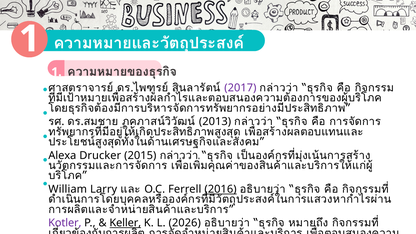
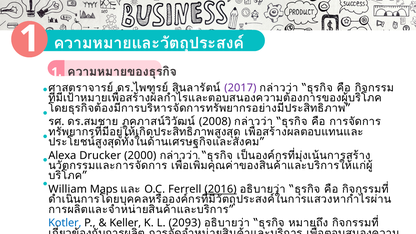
2013: 2013 -> 2008 (215, 122)
2015: 2015 -> 2000 (140, 155)
Larry: Larry -> Maps (104, 189)
Kotler colour: purple -> blue (65, 223)
Keller underline: present -> none (125, 223)
2026: 2026 -> 2093 (185, 223)
